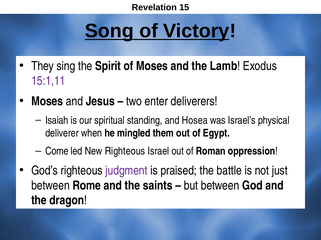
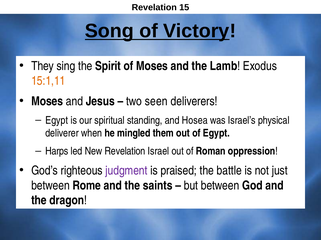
15:1,11 colour: purple -> orange (48, 81)
enter: enter -> seen (156, 101)
Isaiah: Isaiah -> Egypt (57, 121)
Come: Come -> Harps (57, 152)
New Righteous: Righteous -> Revelation (125, 152)
